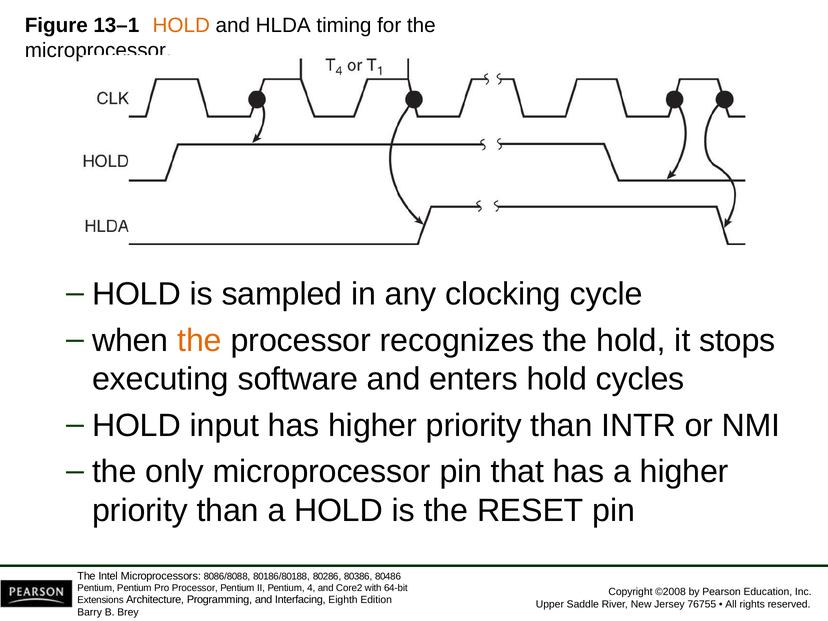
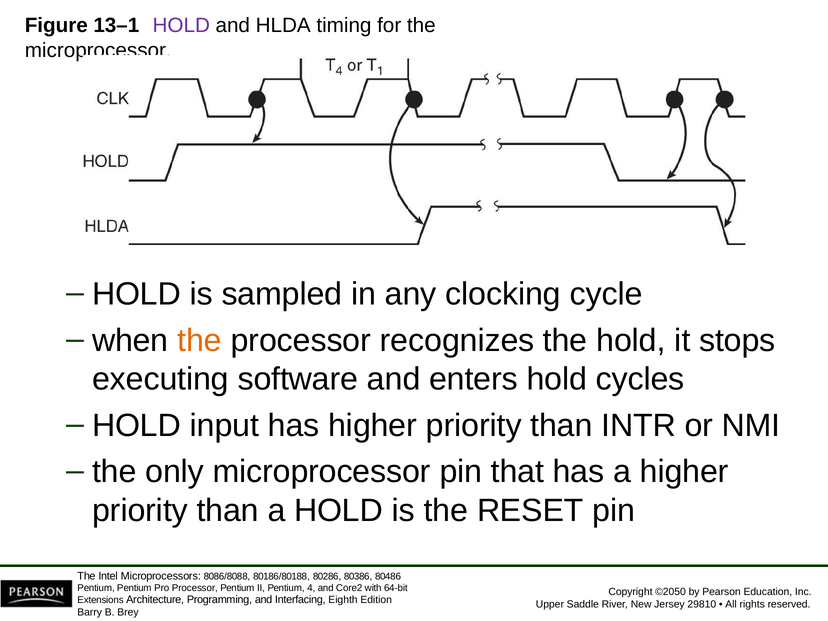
HOLD colour: orange -> purple (181, 26)
©2008: ©2008 -> ©2050 (671, 592)
76755: 76755 -> 29810 (702, 604)
